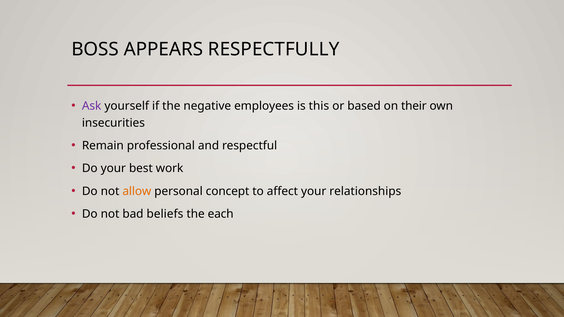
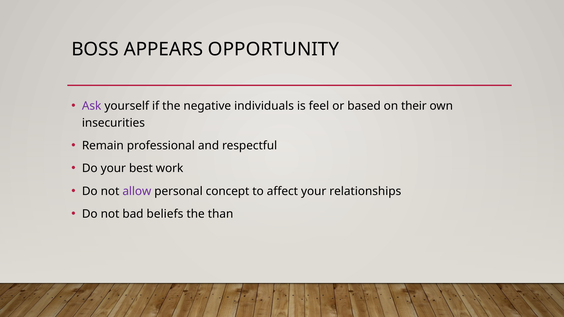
RESPECTFULLY: RESPECTFULLY -> OPPORTUNITY (274, 49)
employees: employees -> individuals (264, 106)
this: this -> feel (319, 106)
allow colour: orange -> purple (137, 191)
each: each -> than (221, 214)
